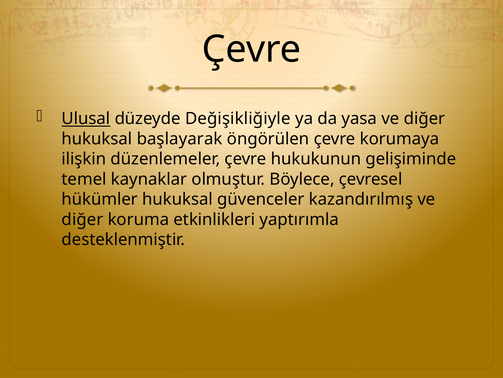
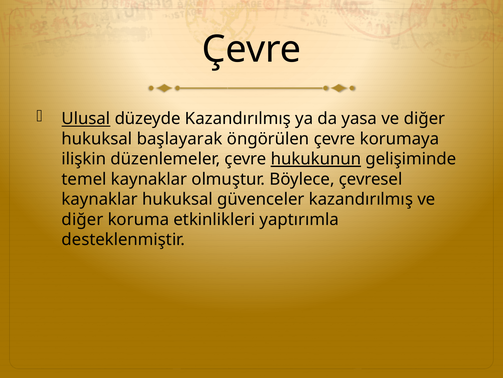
düzeyde Değişikliğiyle: Değişikliğiyle -> Kazandırılmış (238, 119)
hukukunun underline: none -> present (316, 159)
hükümler: hükümler -> kaynaklar (100, 199)
